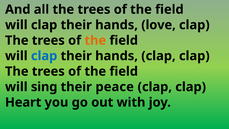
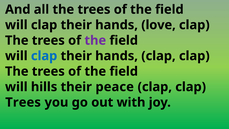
the colour: orange -> purple (95, 40)
sing: sing -> hills (44, 87)
Heart: Heart -> Trees (23, 102)
